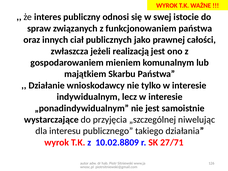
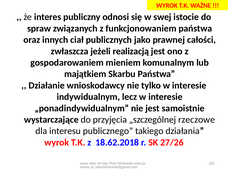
niwelując: niwelując -> rzeczowe (197, 120)
10.02.8809: 10.02.8809 -> 18.62.2018 (117, 142)
27/71: 27/71 -> 27/26 (172, 142)
